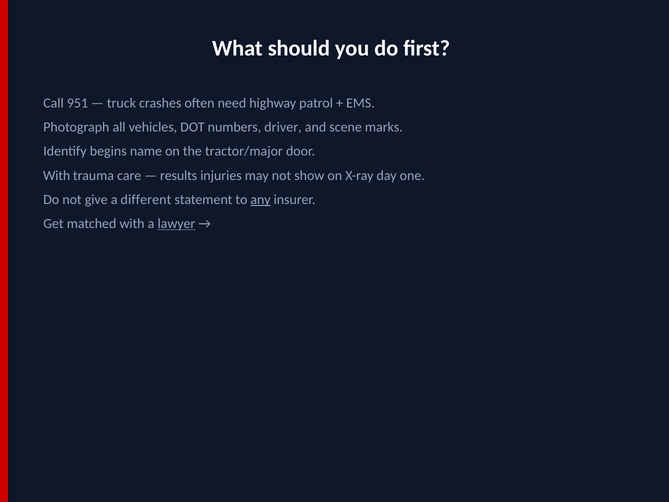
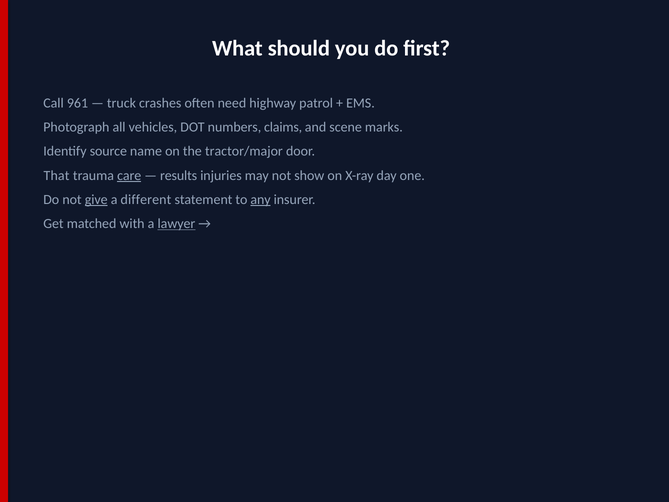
951: 951 -> 961 (77, 103)
driver: driver -> claims (283, 127)
begins: begins -> source (108, 151)
With: With -> That (57, 175)
care underline: none -> present (129, 175)
give underline: none -> present (96, 200)
